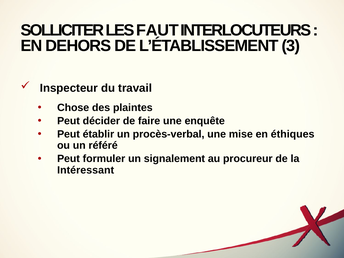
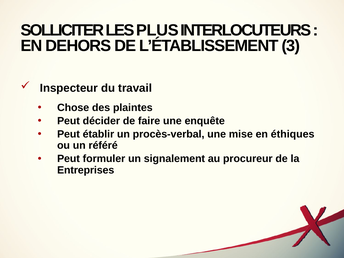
FAUT: FAUT -> PLUS (157, 30)
Intéressant: Intéressant -> Entreprises (86, 170)
